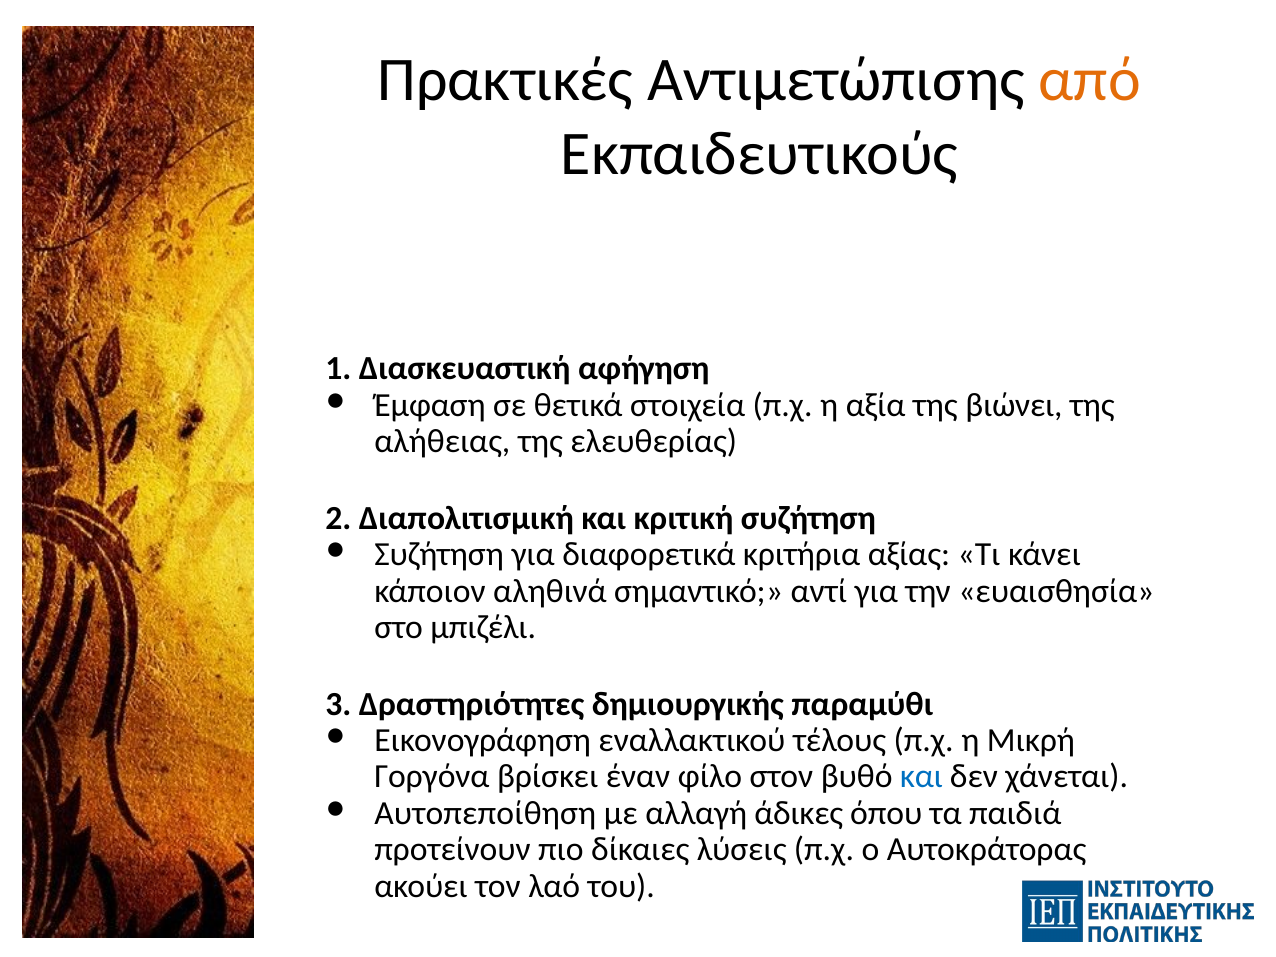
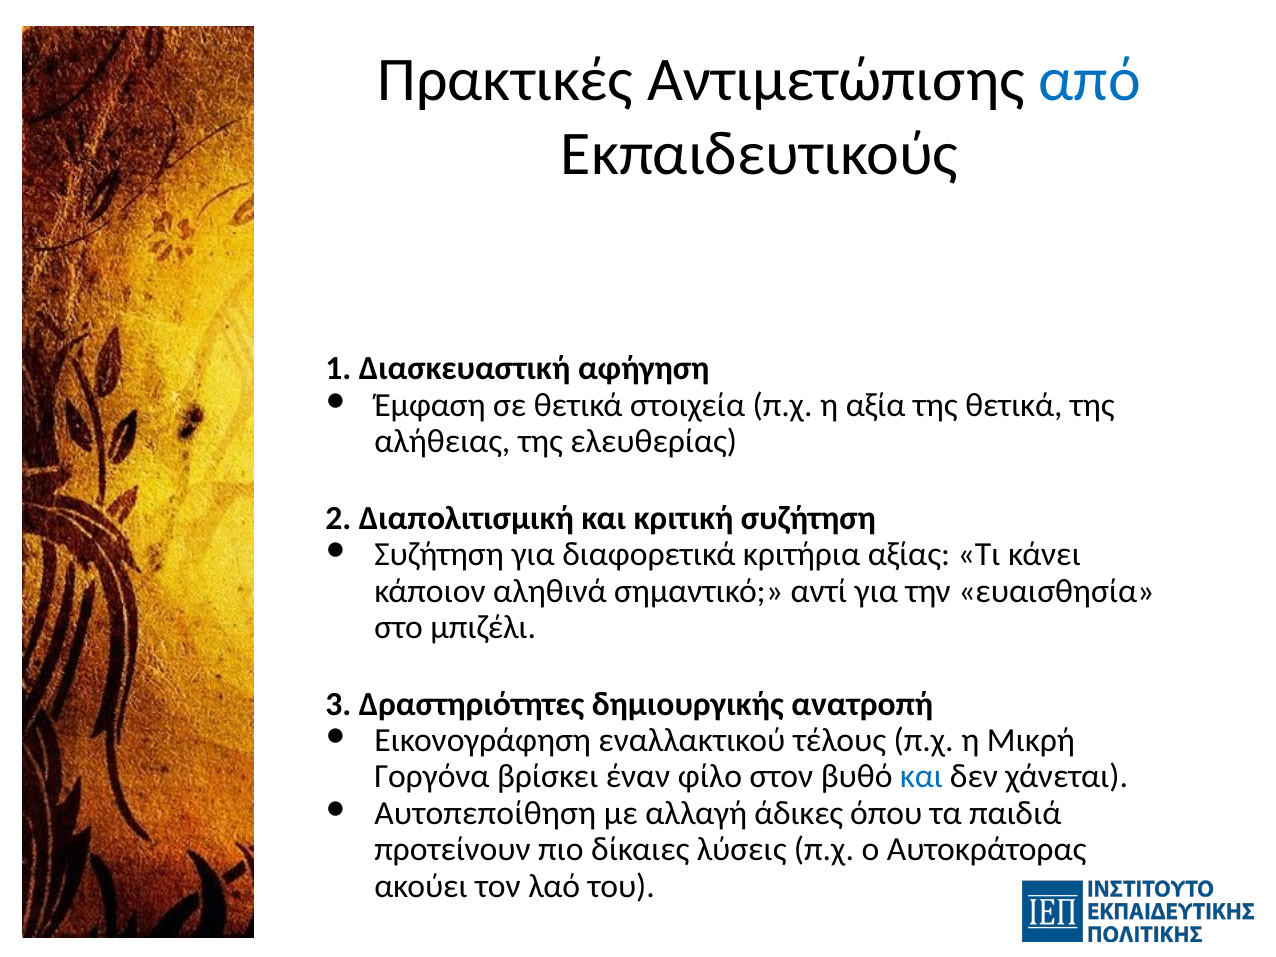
από colour: orange -> blue (1090, 80)
της βιώνει: βιώνει -> θετικά (1014, 405)
παραμύθι: παραμύθι -> ανατροπή (862, 704)
